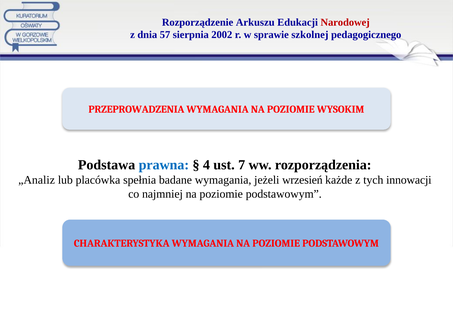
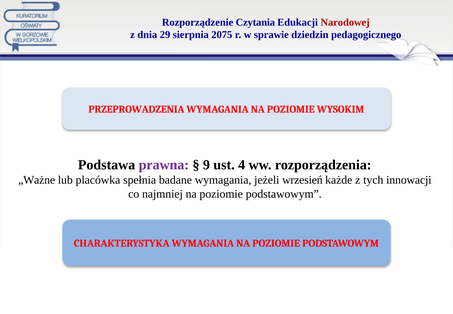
Arkuszu: Arkuszu -> Czytania (255, 22)
57: 57 -> 29 (165, 35)
2002: 2002 -> 2075 (222, 35)
szkolnej: szkolnej -> dziedzin (310, 35)
prawna colour: blue -> purple (164, 165)
4: 4 -> 9 (206, 165)
7: 7 -> 4 (242, 165)
„Analiz: „Analiz -> „Ważne (37, 180)
